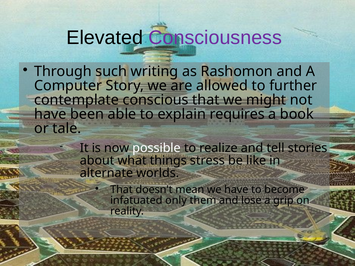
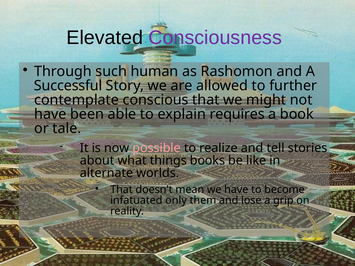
writing: writing -> human (155, 71)
Computer: Computer -> Successful (68, 86)
possible colour: white -> pink (157, 148)
stress: stress -> books (207, 161)
